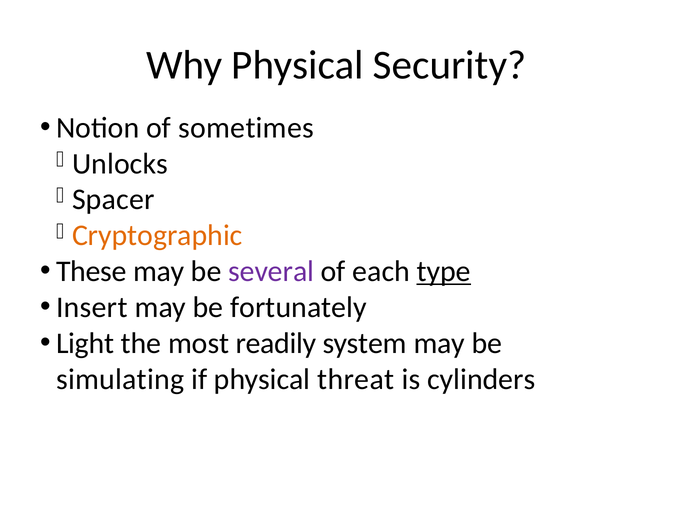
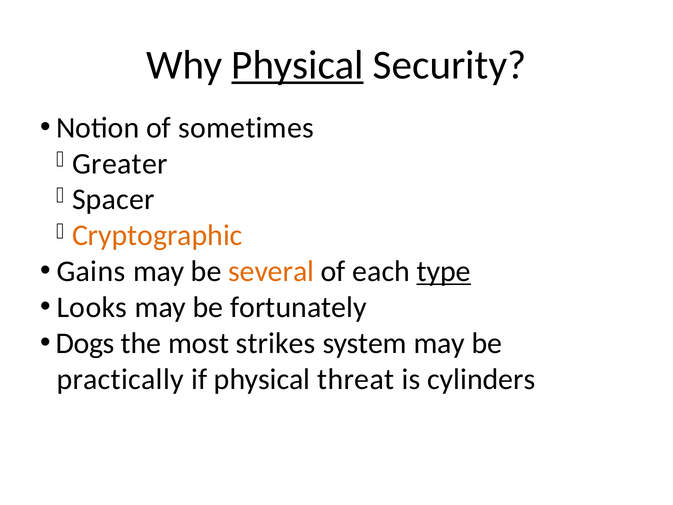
Physical underline: none -> present (298, 65)
Unlocks: Unlocks -> Greater (120, 164)
These: These -> Gains (91, 271)
several colour: purple -> orange (271, 271)
Insert: Insert -> Looks (92, 307)
Light: Light -> Dogs (85, 343)
readily: readily -> strikes (276, 343)
simulating: simulating -> practically (120, 379)
